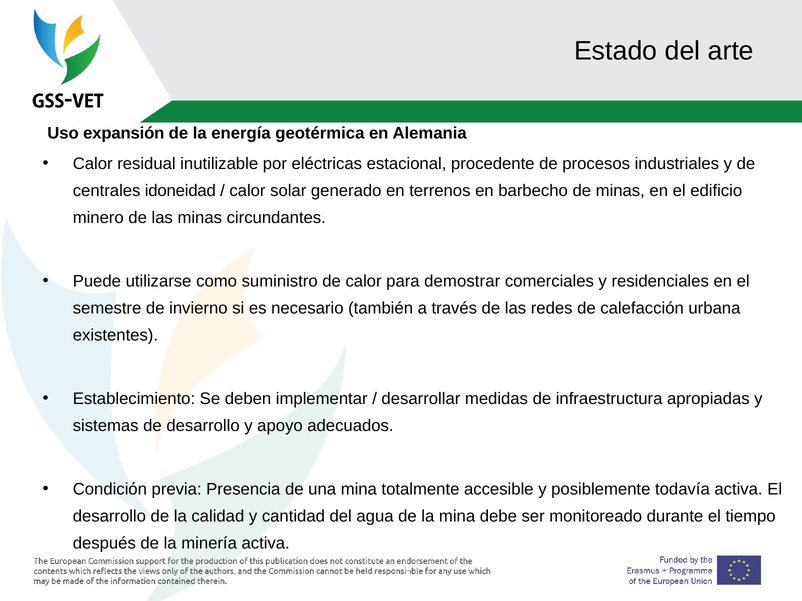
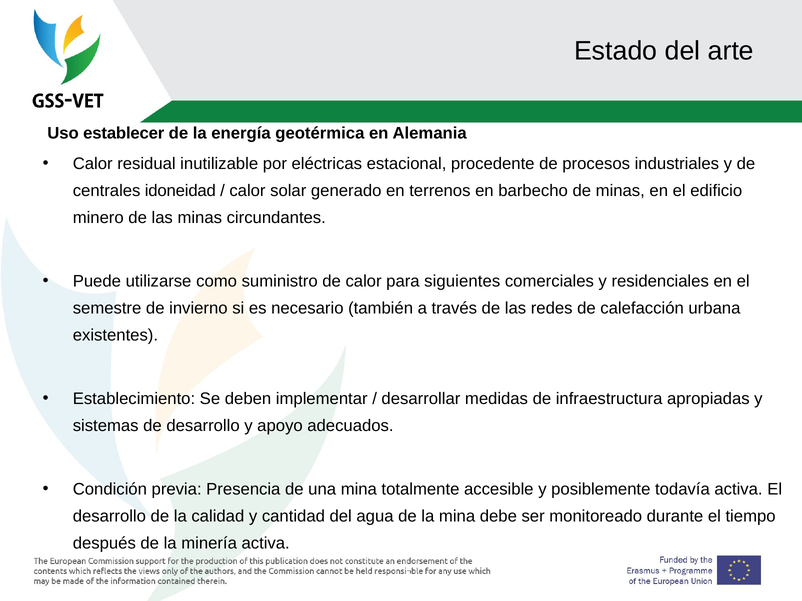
expansión: expansión -> establecer (124, 133)
demostrar: demostrar -> siguientes (462, 281)
